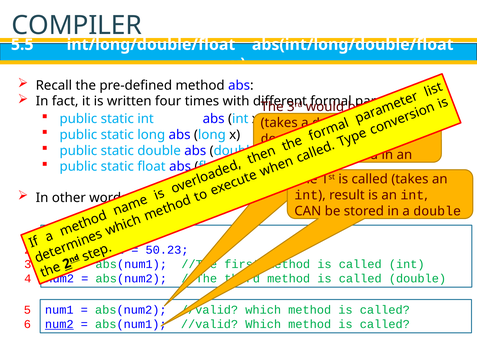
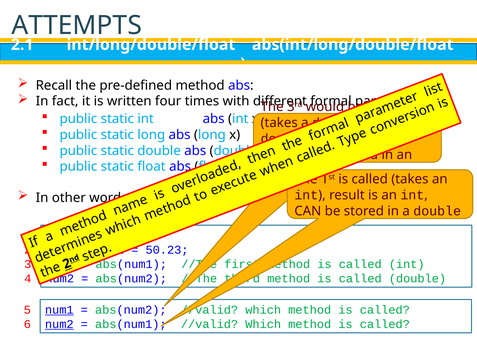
COMPILER: COMPILER -> ATTEMPTS (77, 25)
5.5: 5.5 -> 2.1 (22, 45)
num1 underline: none -> present (59, 310)
